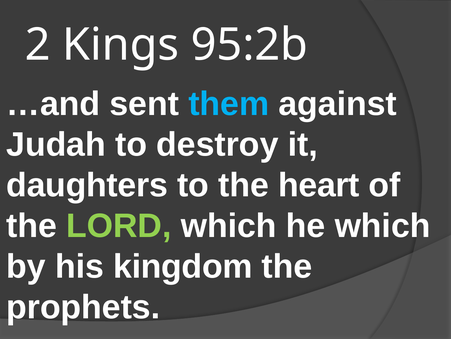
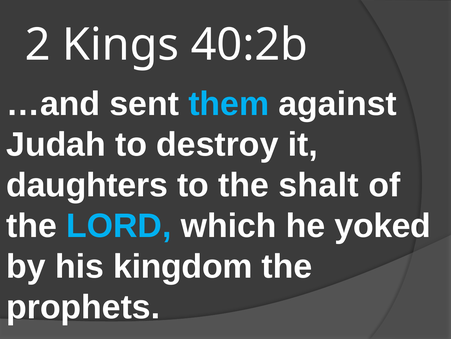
95:2b: 95:2b -> 40:2b (249, 45)
heart: heart -> shalt (319, 185)
LORD colour: light green -> light blue (119, 226)
he which: which -> yoked (383, 226)
